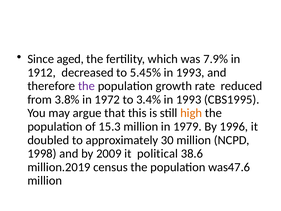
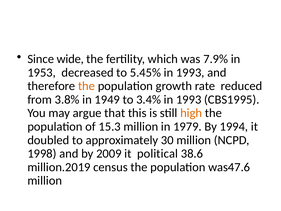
aged: aged -> wide (70, 59)
1912: 1912 -> 1953 (42, 72)
the colour: purple -> orange (86, 86)
1972: 1972 -> 1949 (107, 99)
1996: 1996 -> 1994 (234, 126)
